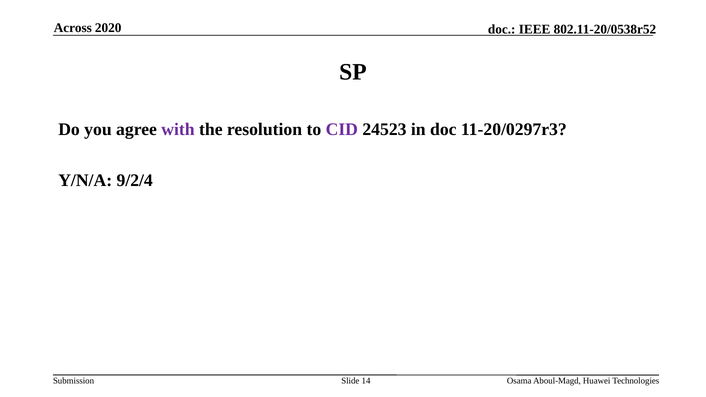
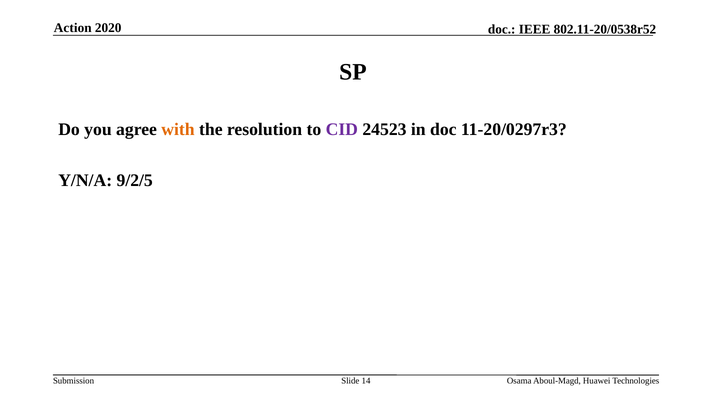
Across: Across -> Action (73, 28)
with colour: purple -> orange (178, 129)
9/2/4: 9/2/4 -> 9/2/5 (135, 180)
